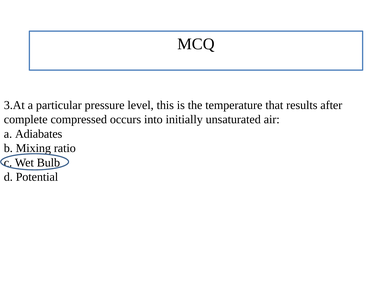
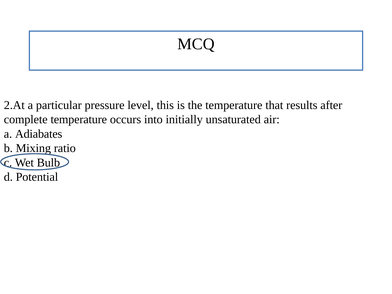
3.At: 3.At -> 2.At (14, 105)
complete compressed: compressed -> temperature (79, 119)
